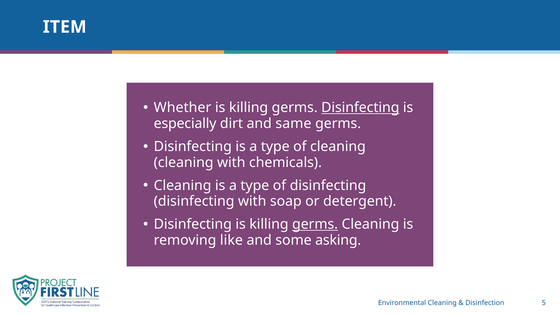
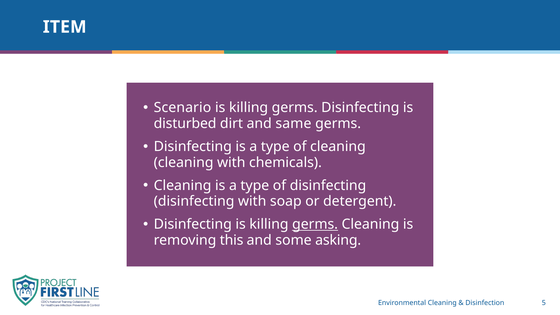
Whether: Whether -> Scenario (182, 108)
Disinfecting underline: present -> none (360, 108)
especially: especially -> disturbed (185, 124)
like: like -> this (232, 240)
